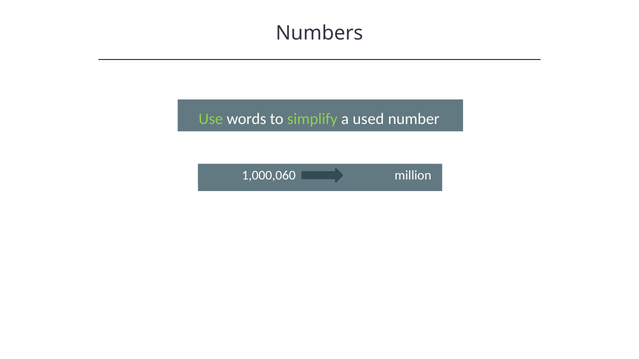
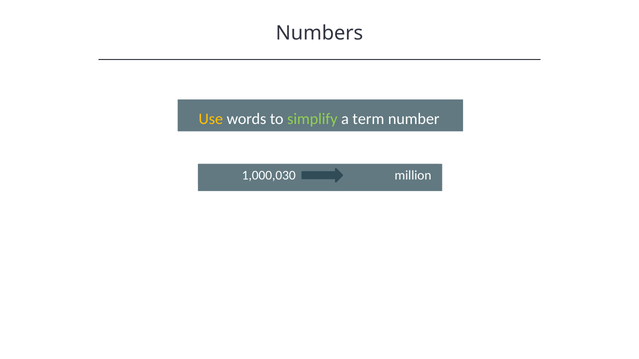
Use colour: light green -> yellow (211, 119)
used: used -> term (368, 119)
1,000,060: 1,000,060 -> 1,000,030 (269, 175)
